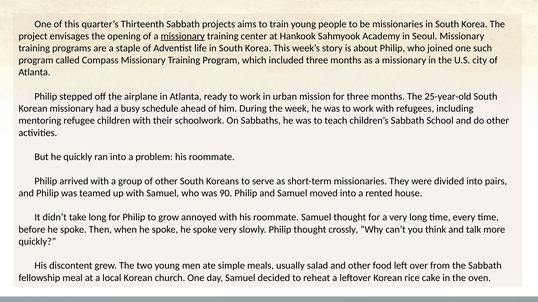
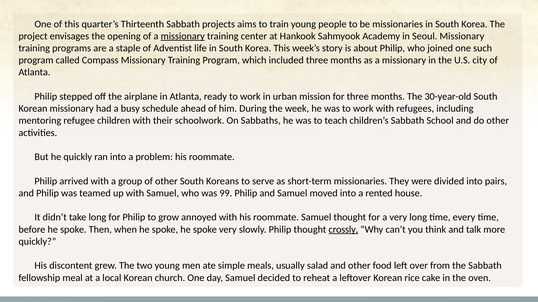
25-year-old: 25-year-old -> 30-year-old (448, 97)
90: 90 -> 99 (226, 194)
crossly underline: none -> present (343, 230)
